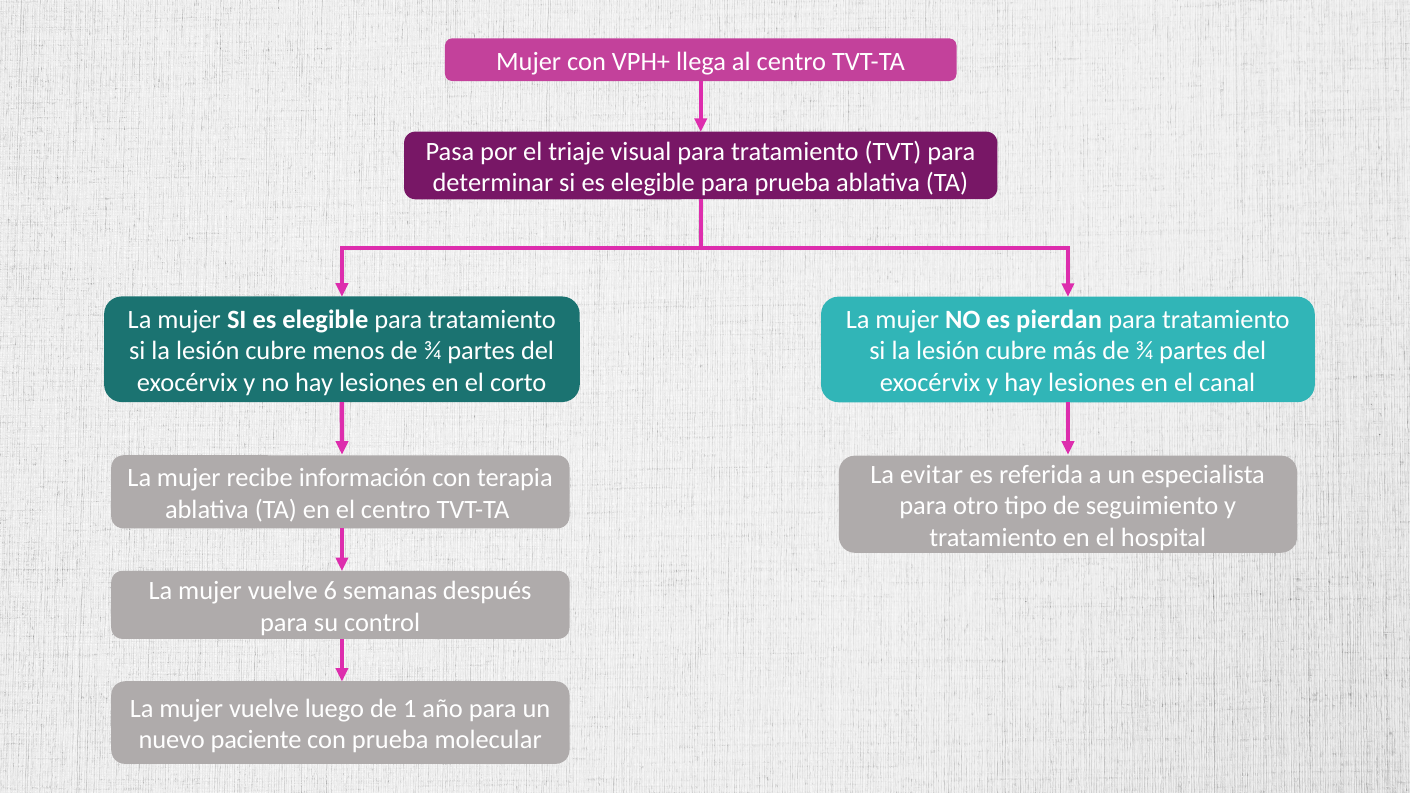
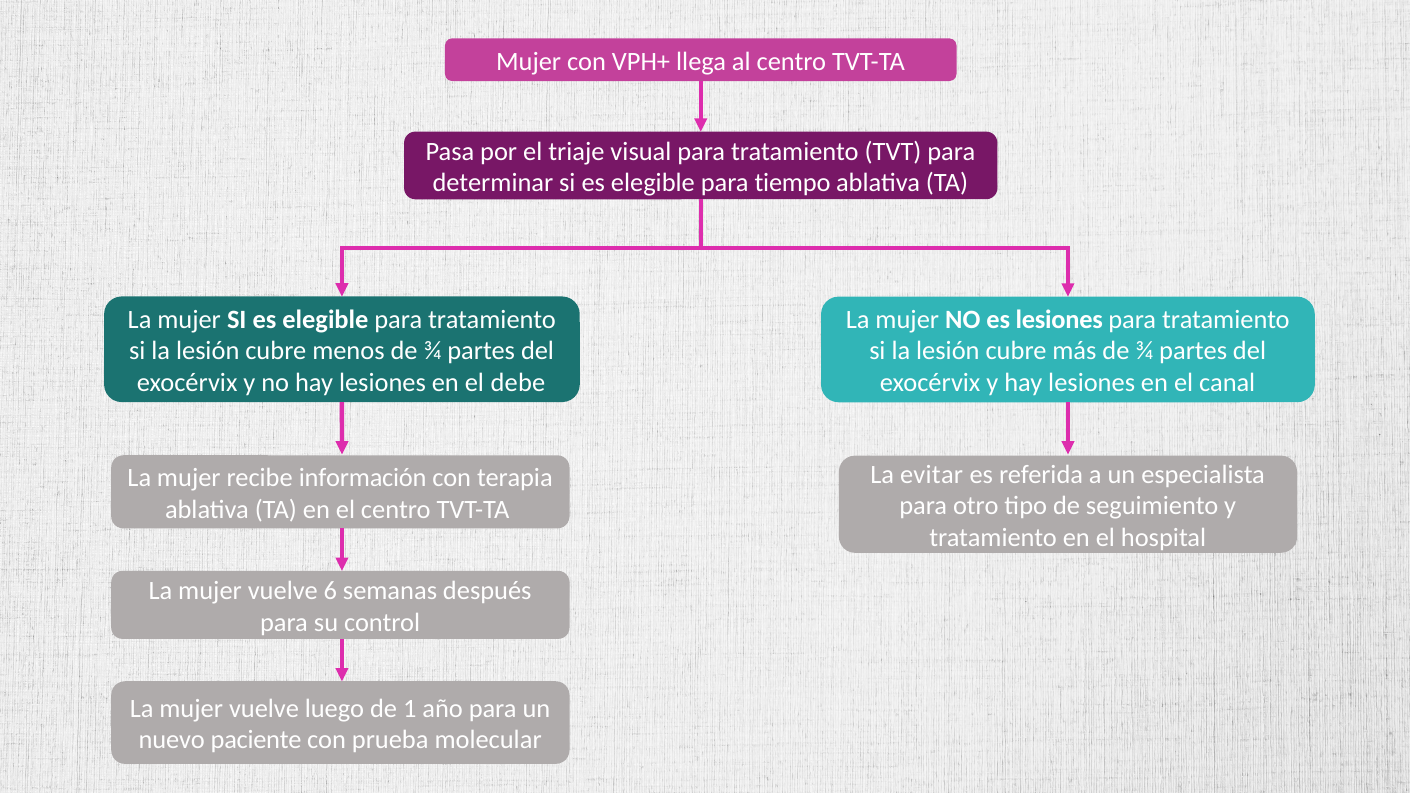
para prueba: prueba -> tiempo (792, 183)
es pierdan: pierdan -> lesiones (1059, 320)
corto: corto -> debe (518, 383)
